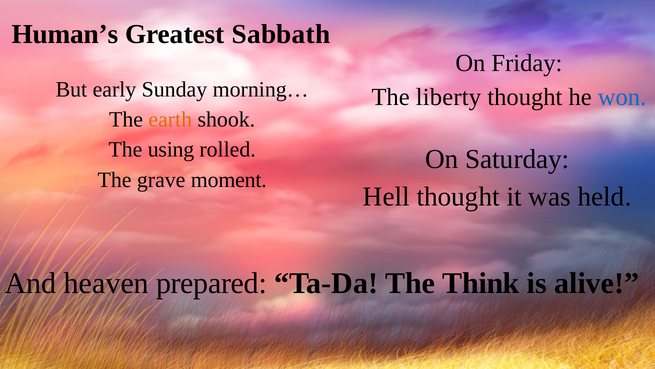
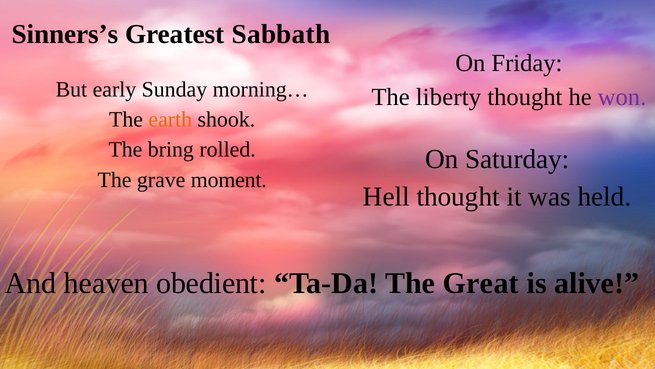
Human’s: Human’s -> Sinners’s (65, 34)
won colour: blue -> purple (622, 97)
using: using -> bring (171, 150)
prepared: prepared -> obedient (211, 283)
Think: Think -> Great (481, 283)
